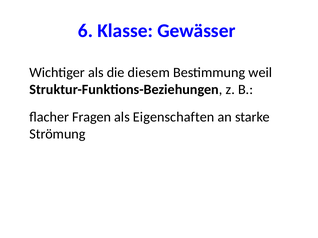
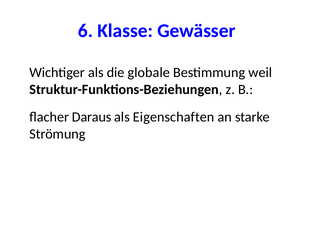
diesem: diesem -> globale (149, 73)
Fragen: Fragen -> Daraus (92, 117)
